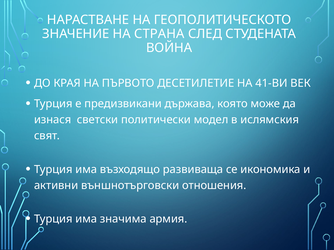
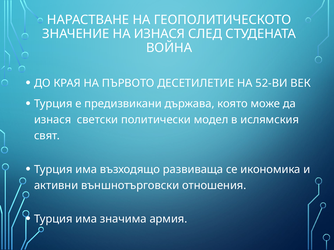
НА СТРАНА: СТРАНА -> ИЗНАСЯ (159, 34)
41-ВИ: 41-ВИ -> 52-ВИ (271, 83)
